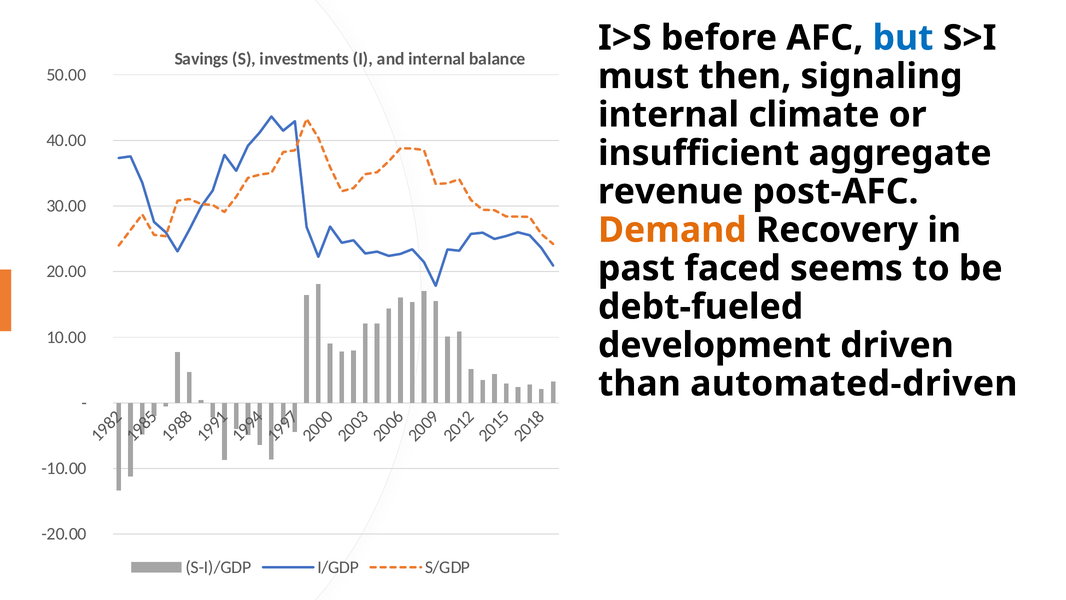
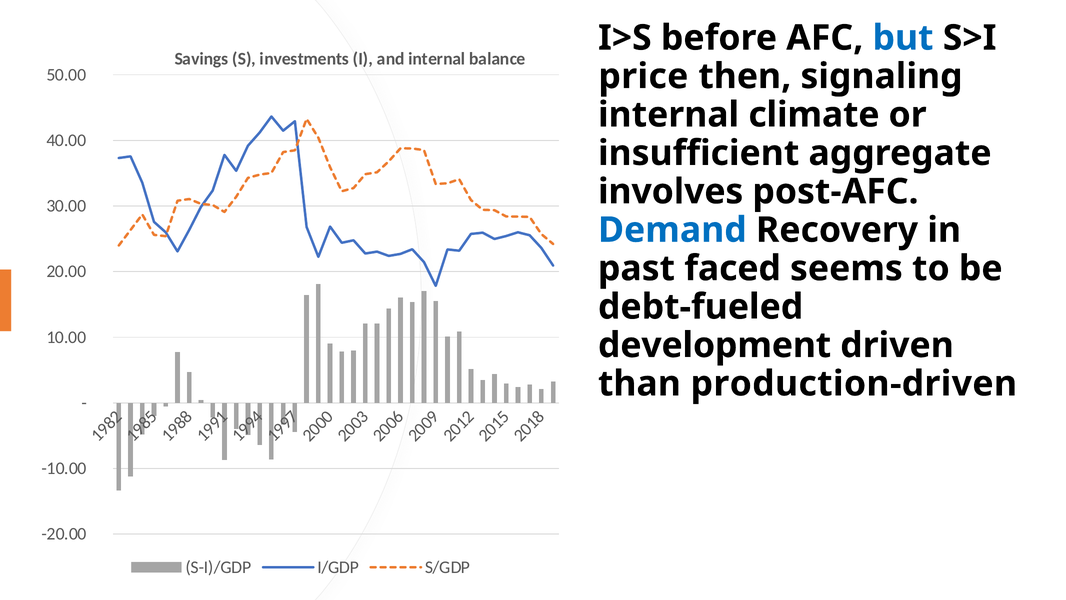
must: must -> price (643, 76)
revenue: revenue -> involves (671, 192)
Demand colour: orange -> blue (672, 230)
automated-driven: automated-driven -> production-driven (854, 384)
